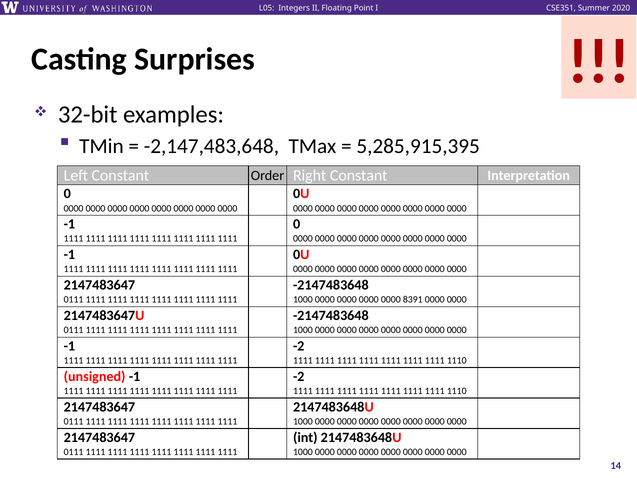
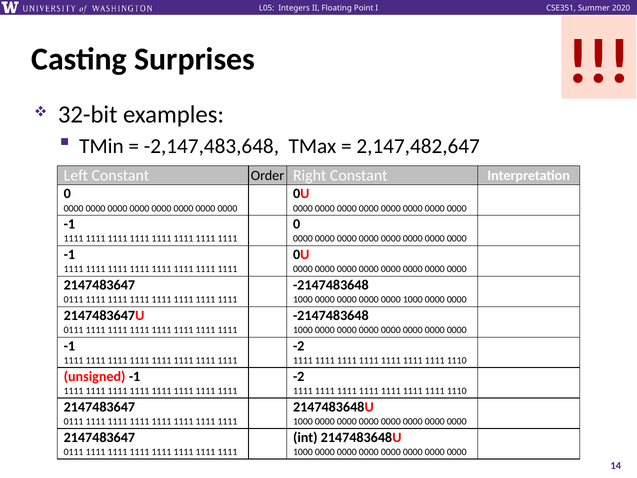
5,285,915,395: 5,285,915,395 -> 2,147,482,647 (418, 146)
0000 8391: 8391 -> 1000 (413, 300)
